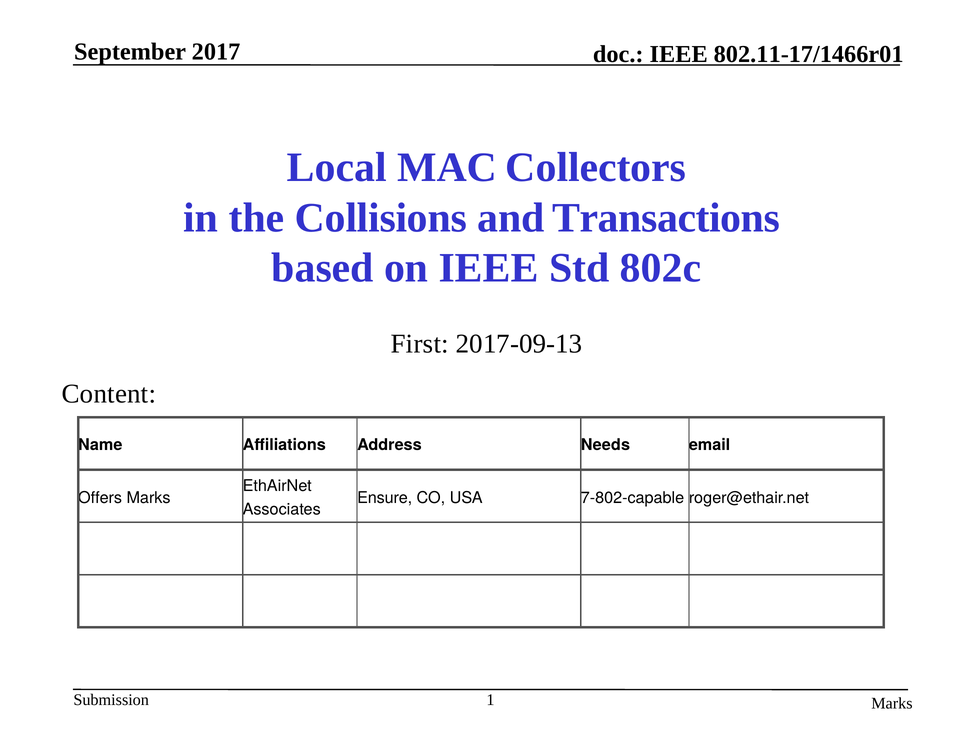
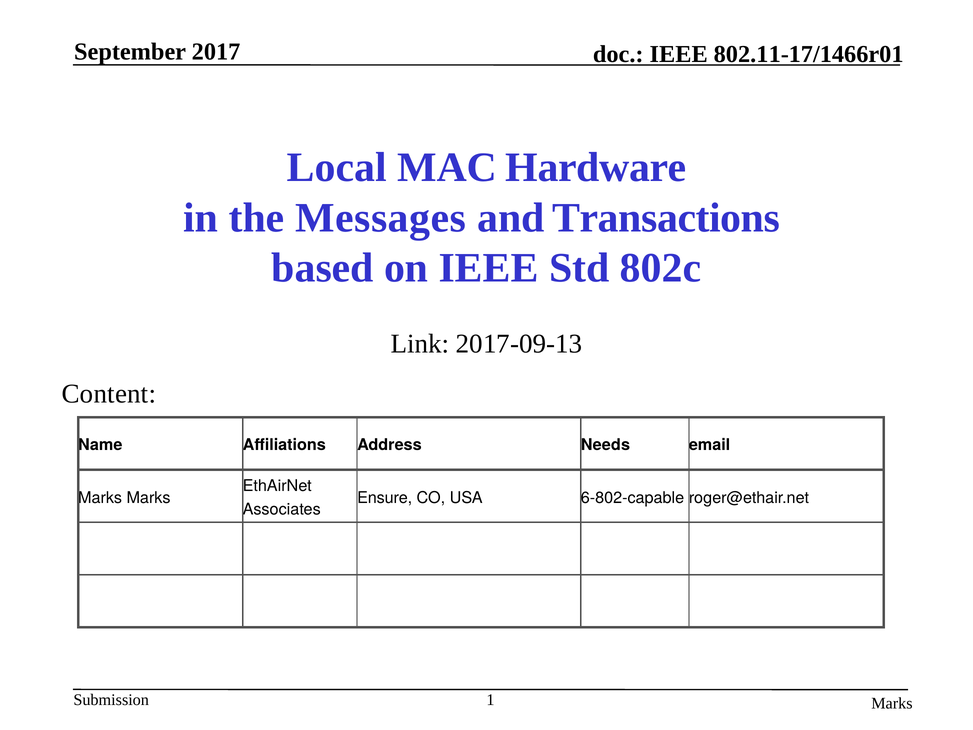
Collectors: Collectors -> Hardware (596, 167)
Collisions: Collisions -> Messages (381, 218)
First: First -> Link (420, 343)
Offers: Offers -> Marks (100, 498)
7-802-capable: 7-802-capable -> 6-802-capable (632, 498)
